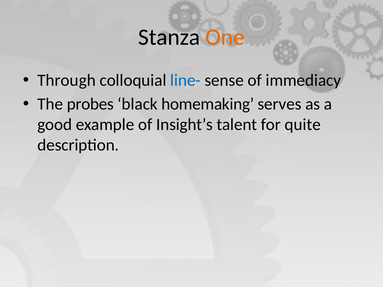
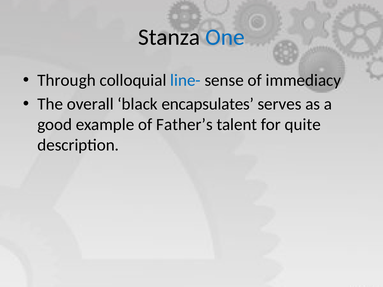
One colour: orange -> blue (225, 37)
probes: probes -> overall (90, 104)
homemaking: homemaking -> encapsulates (208, 104)
Insight’s: Insight’s -> Father’s (184, 125)
